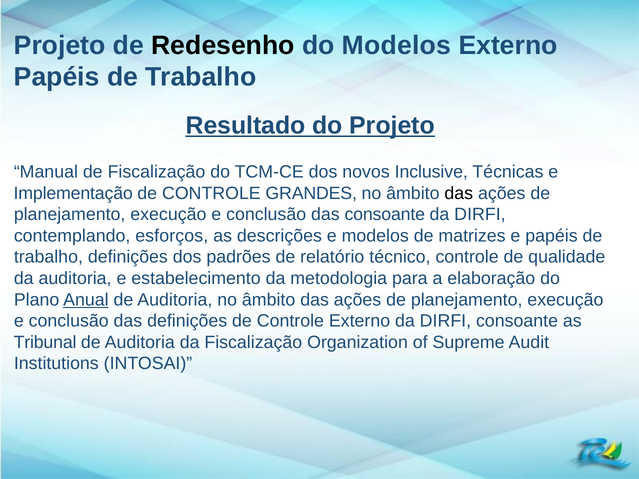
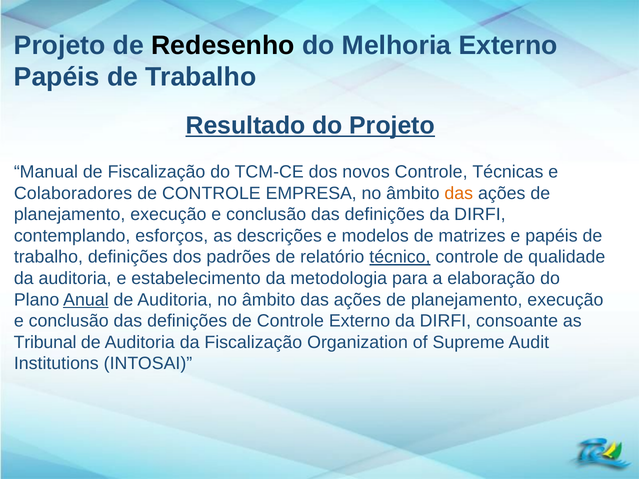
do Modelos: Modelos -> Melhoria (397, 45)
novos Inclusive: Inclusive -> Controle (431, 172)
Implementação: Implementação -> Colaboradores (73, 193)
GRANDES: GRANDES -> EMPRESA (311, 193)
das colour: black -> orange (459, 193)
consoante: consoante -> definições (385, 215)
técnico underline: none -> present (400, 257)
